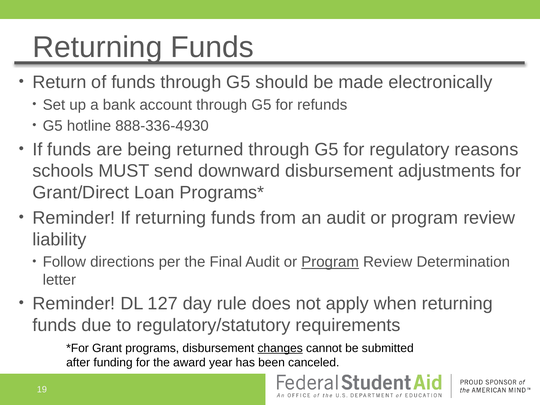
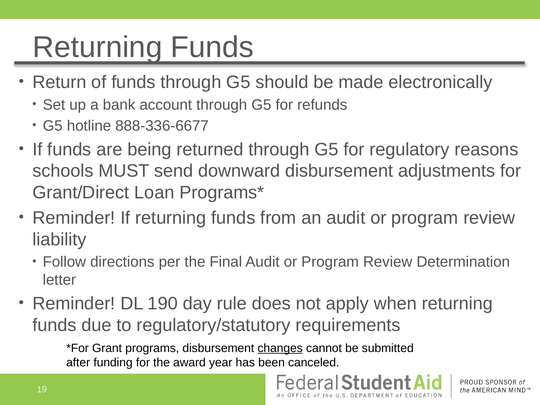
888-336-4930: 888-336-4930 -> 888-336-6677 (162, 126)
Program underline: present -> none (330, 262)
127: 127 -> 190 (163, 304)
